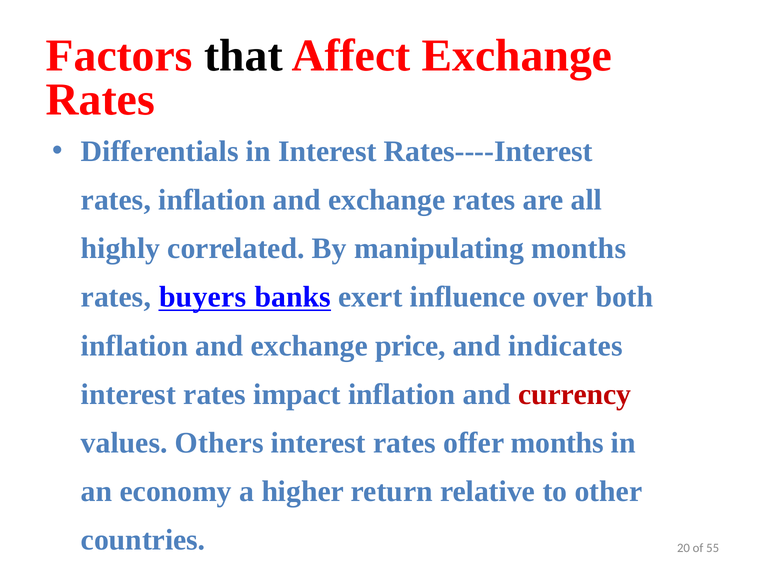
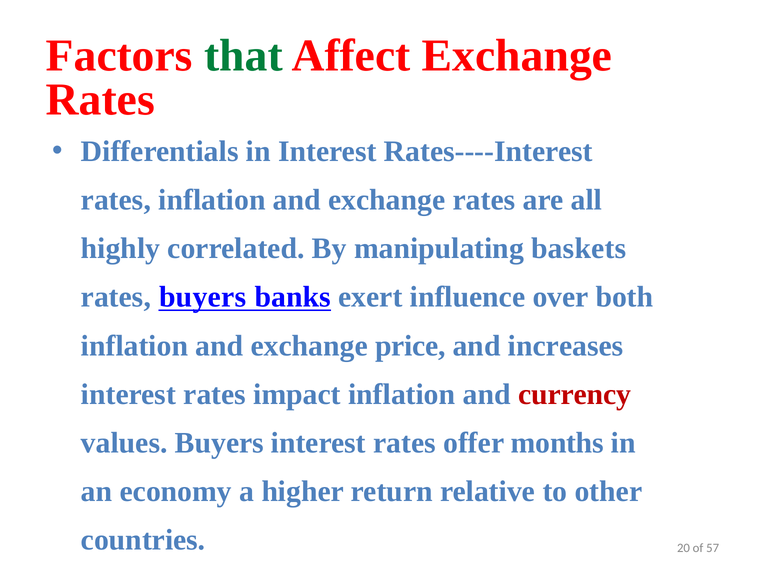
that colour: black -> green (243, 56)
manipulating months: months -> baskets (579, 248)
indicates: indicates -> increases (566, 346)
values Others: Others -> Buyers (219, 443)
55: 55 -> 57 (713, 548)
